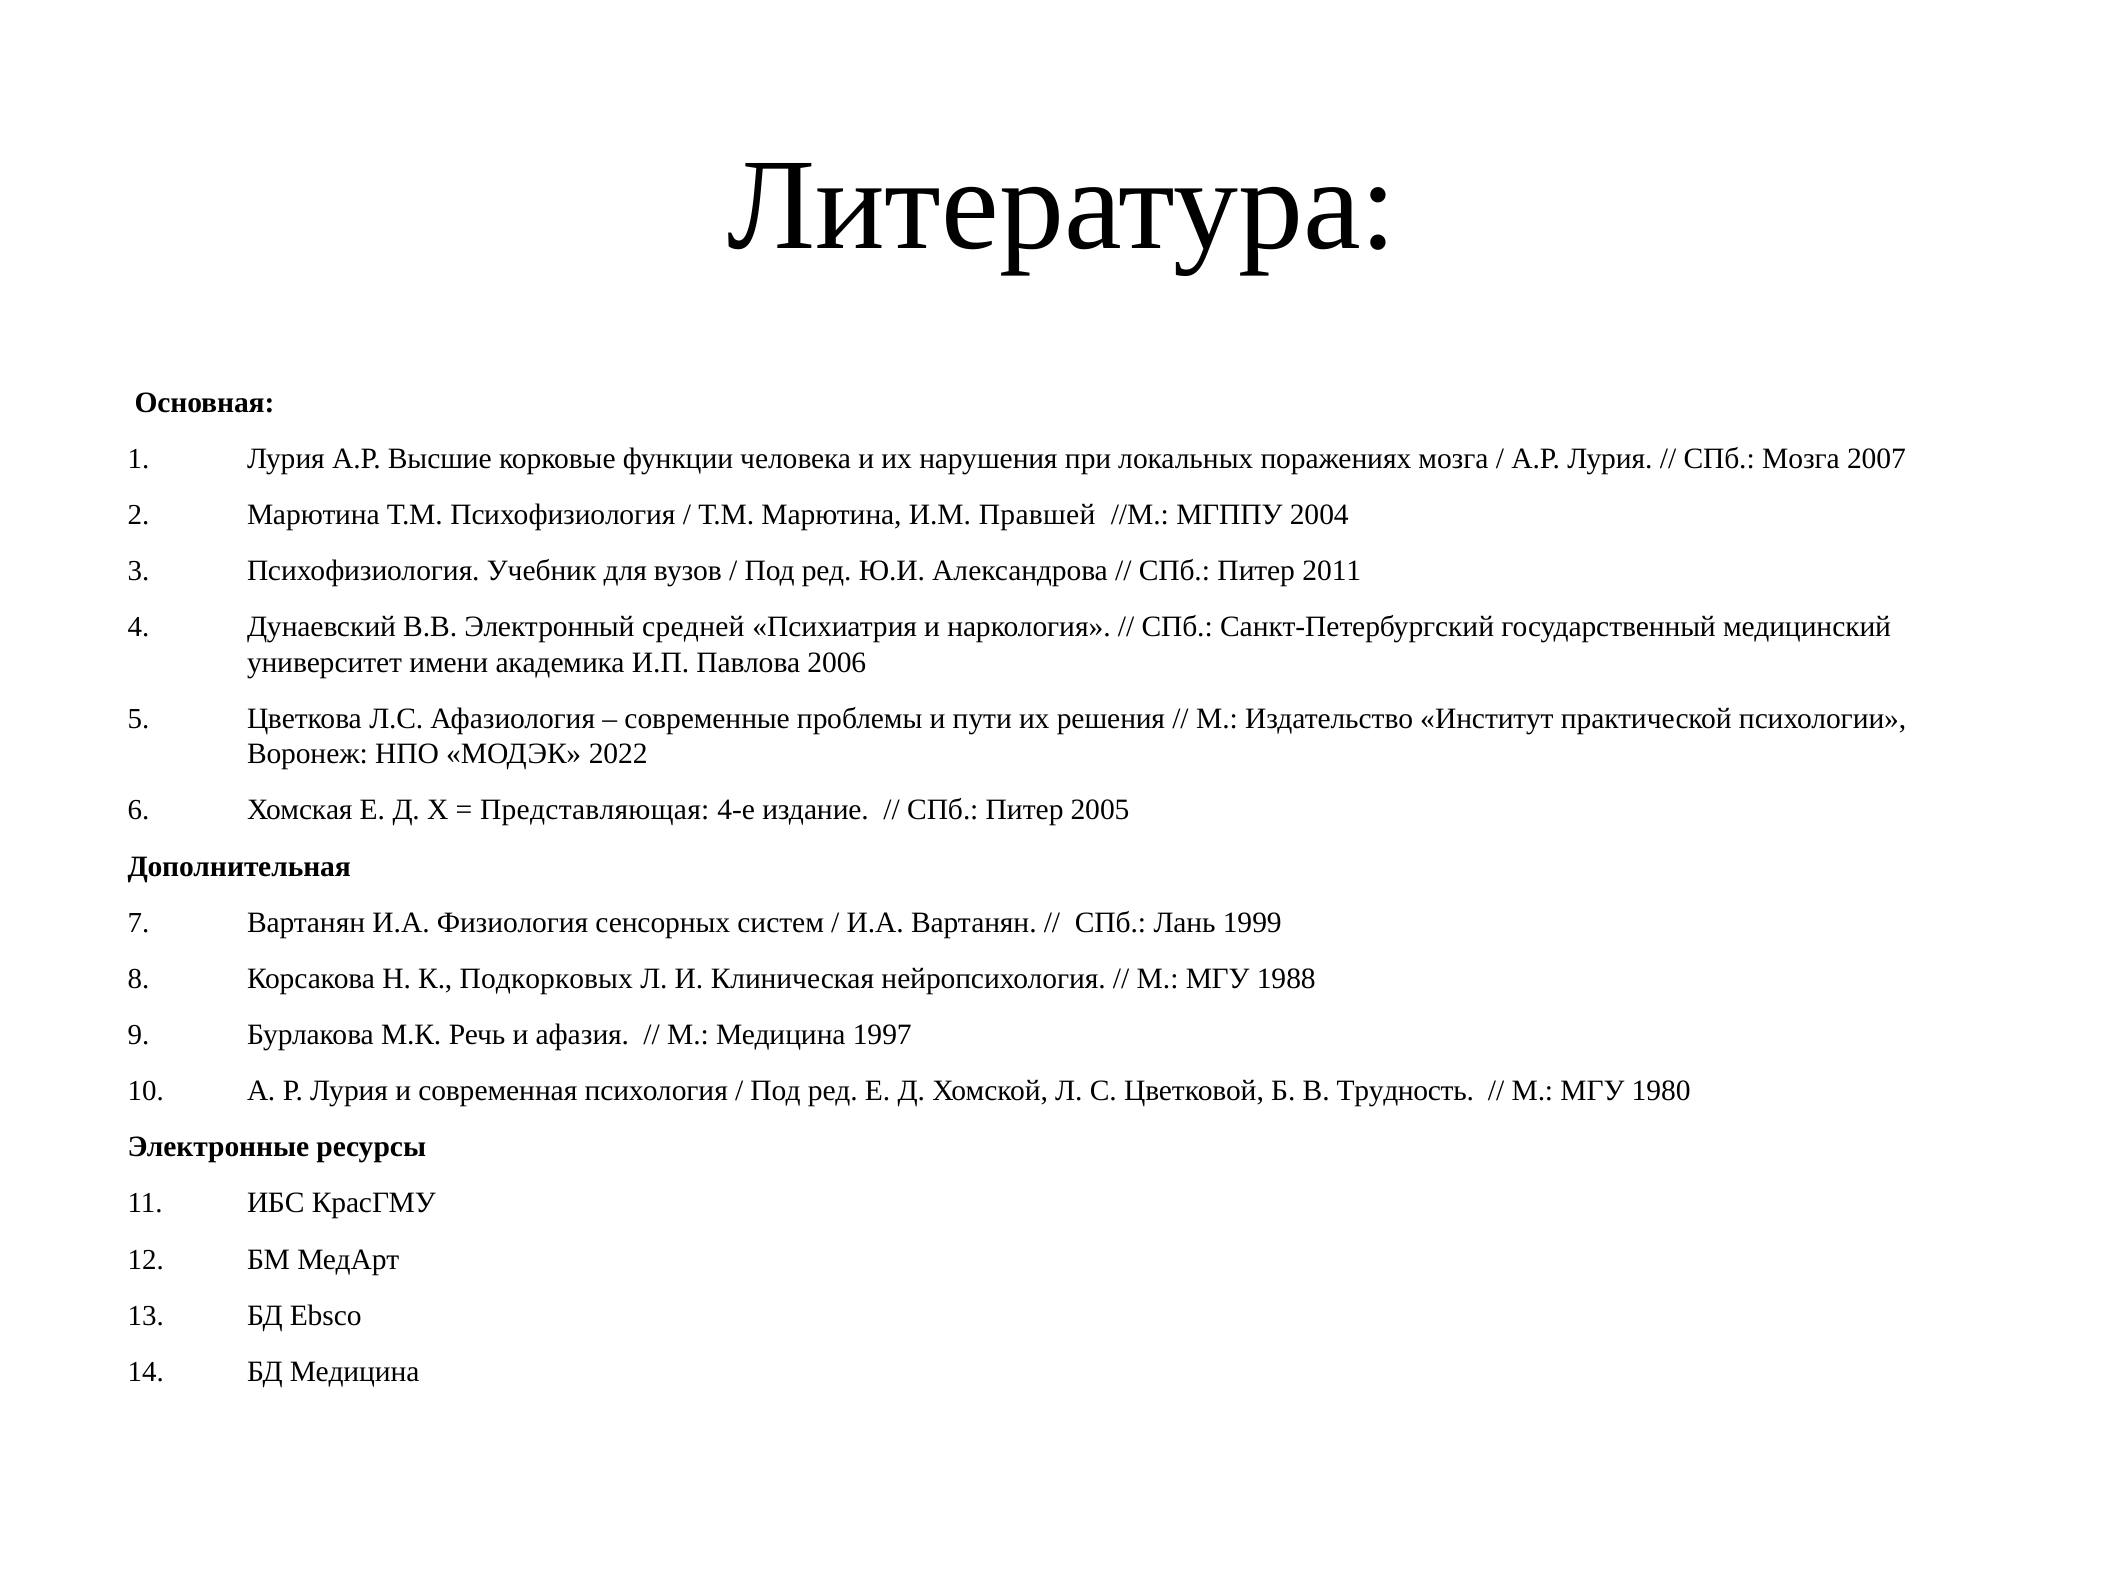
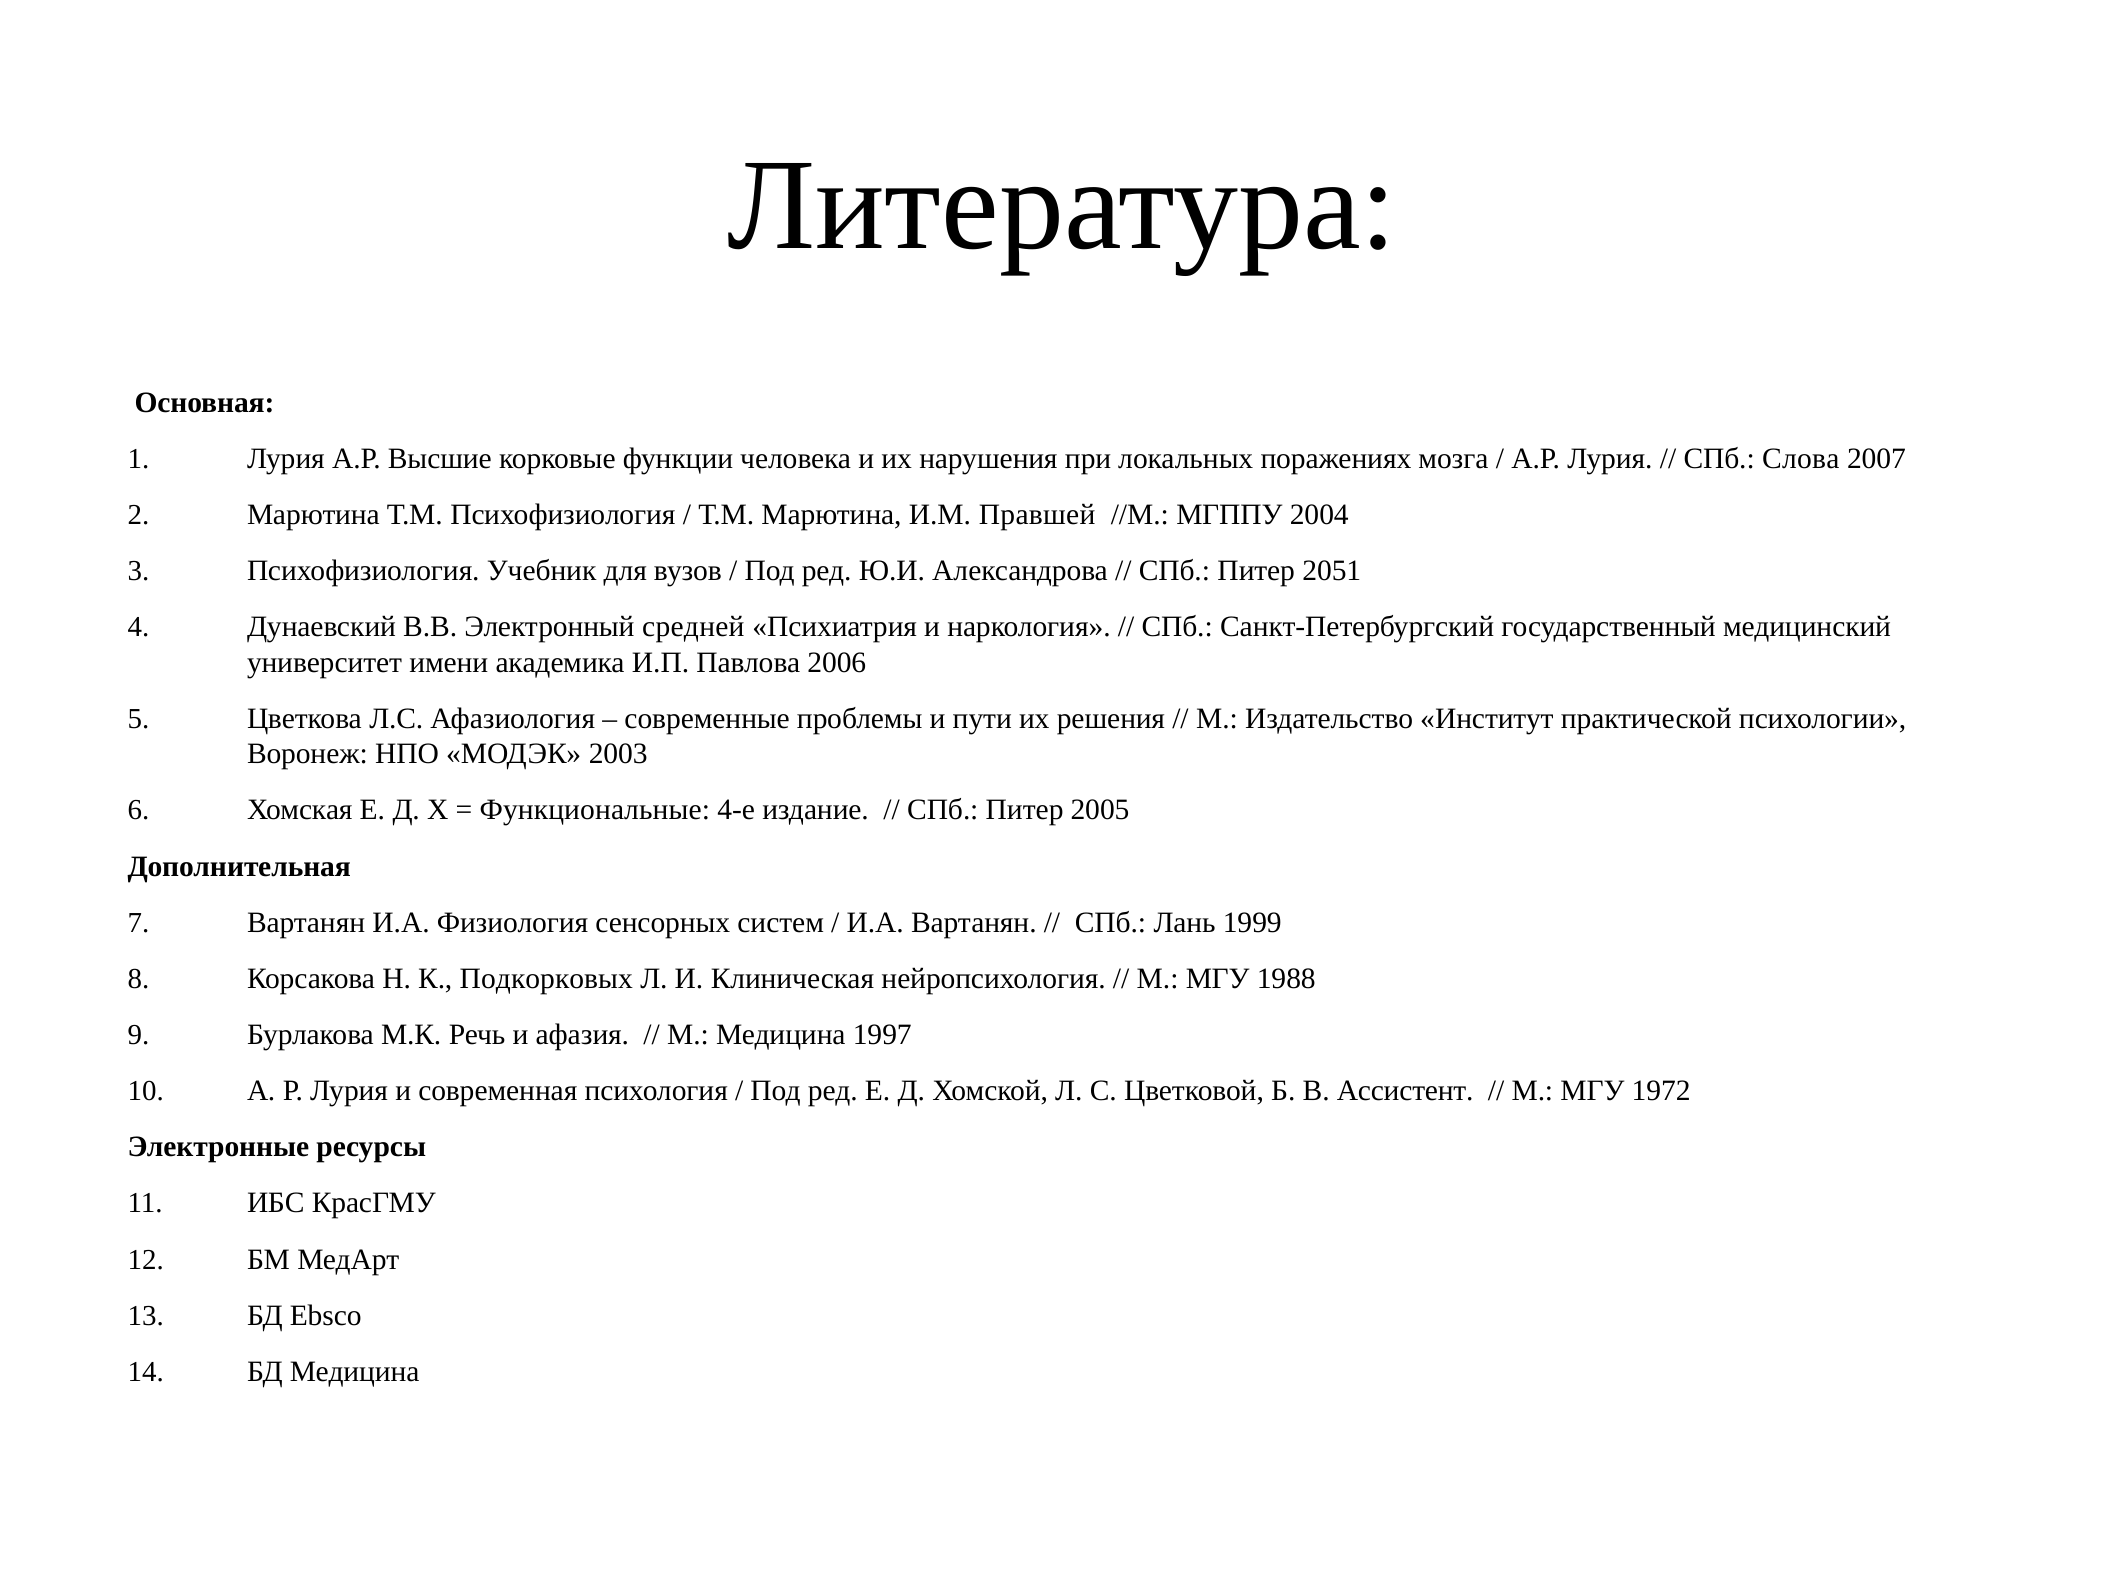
СПб Мозга: Мозга -> Слова (1801, 458)
2011: 2011 -> 2051 (1332, 571)
2022: 2022 -> 2003 (618, 754)
Представляющая: Представляющая -> Функциональные (595, 810)
Трудность: Трудность -> Ассистент (1405, 1091)
1980: 1980 -> 1972 (1661, 1091)
